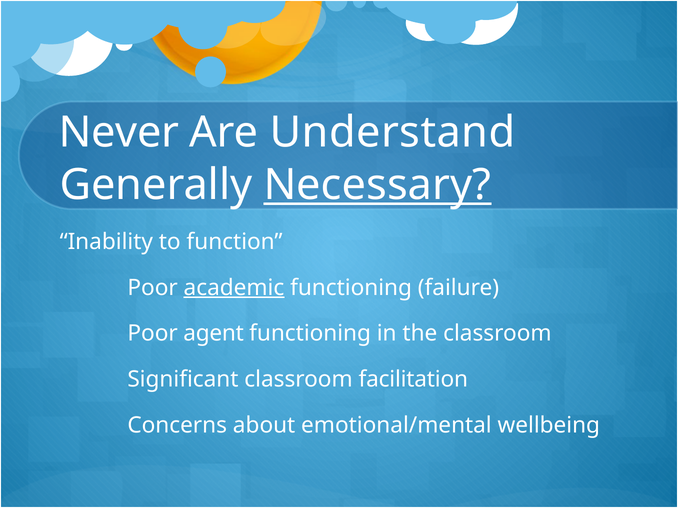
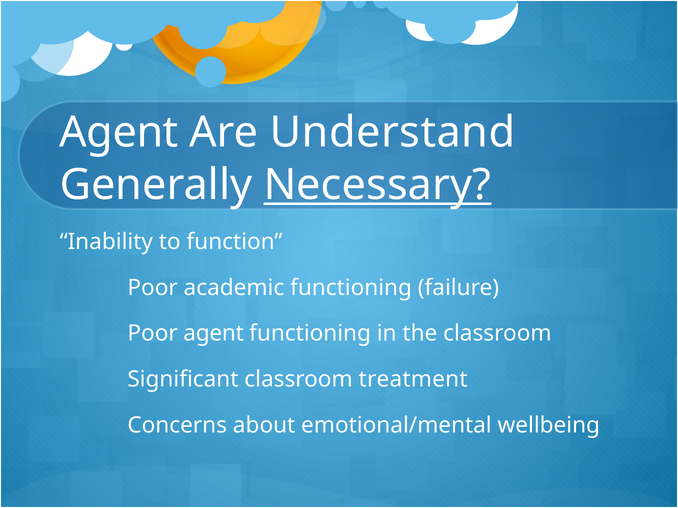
Never: Never -> Agent (119, 132)
academic underline: present -> none (234, 288)
facilitation: facilitation -> treatment (413, 380)
